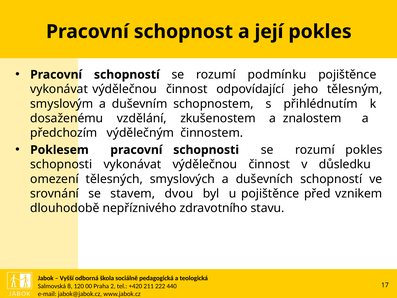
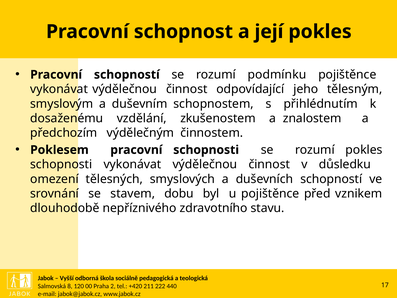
dvou: dvou -> dobu (179, 193)
